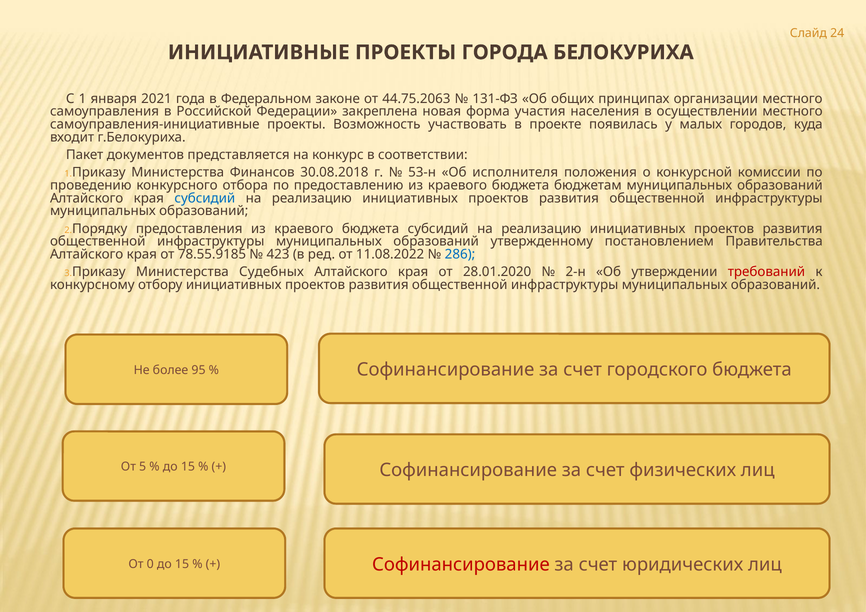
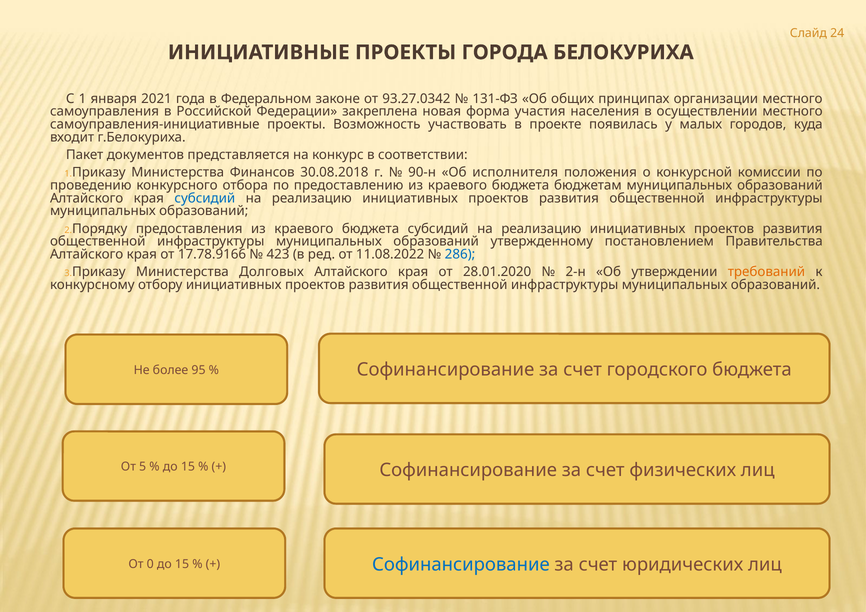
44.75.2063: 44.75.2063 -> 93.27.0342 (416, 99)
53-н: 53-н -> 90-н (422, 173)
78.55.9185: 78.55.9185 -> 17.78.9166 (212, 255)
Судебных: Судебных -> Долговых (271, 272)
требований colour: red -> orange (766, 272)
Софинансирование colour: red -> blue (461, 565)
